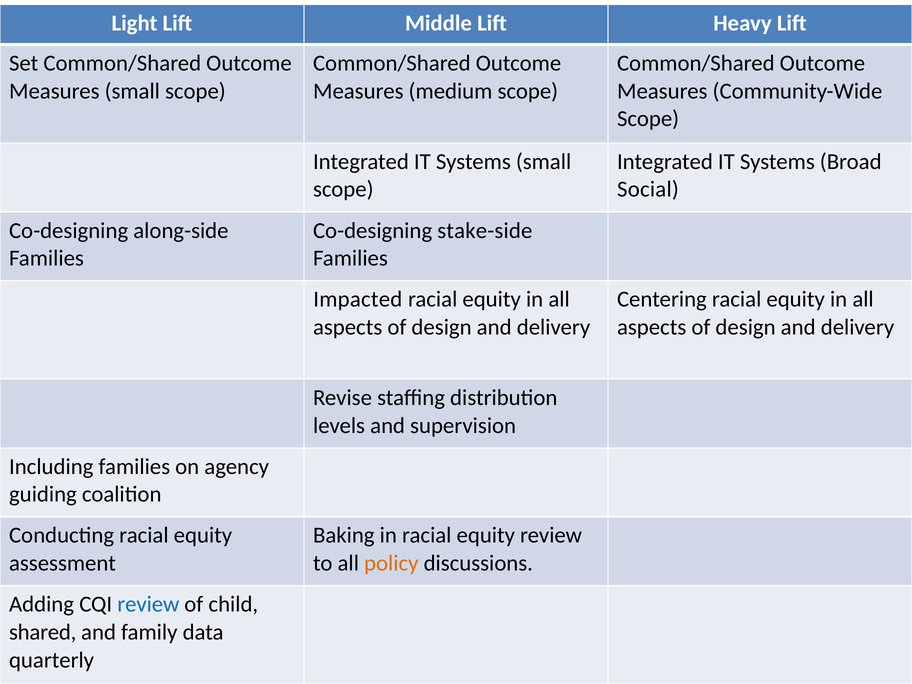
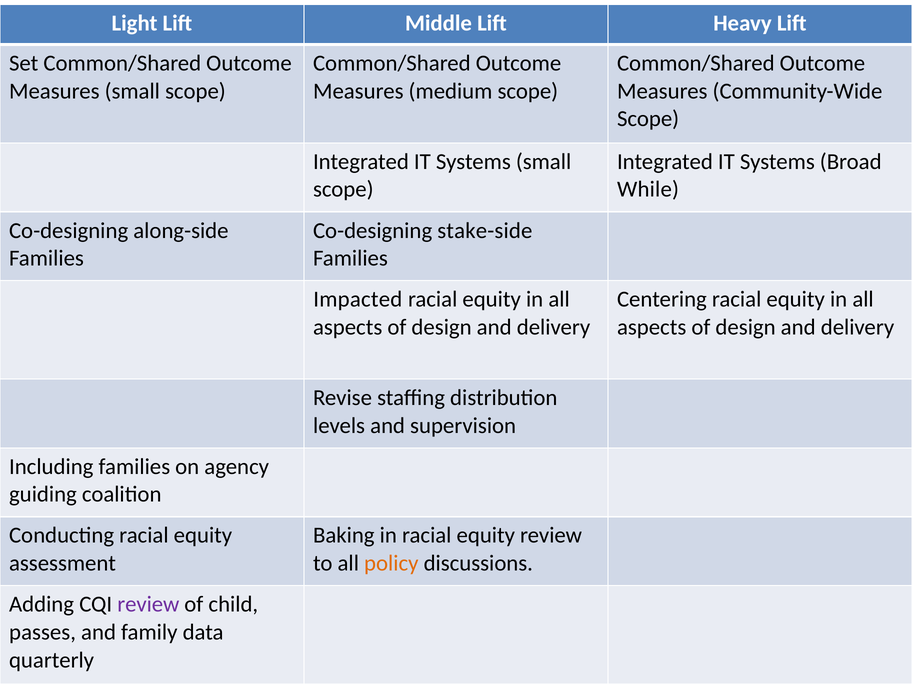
Social: Social -> While (648, 189)
review colour: blue -> purple (148, 604)
shared: shared -> passes (43, 632)
